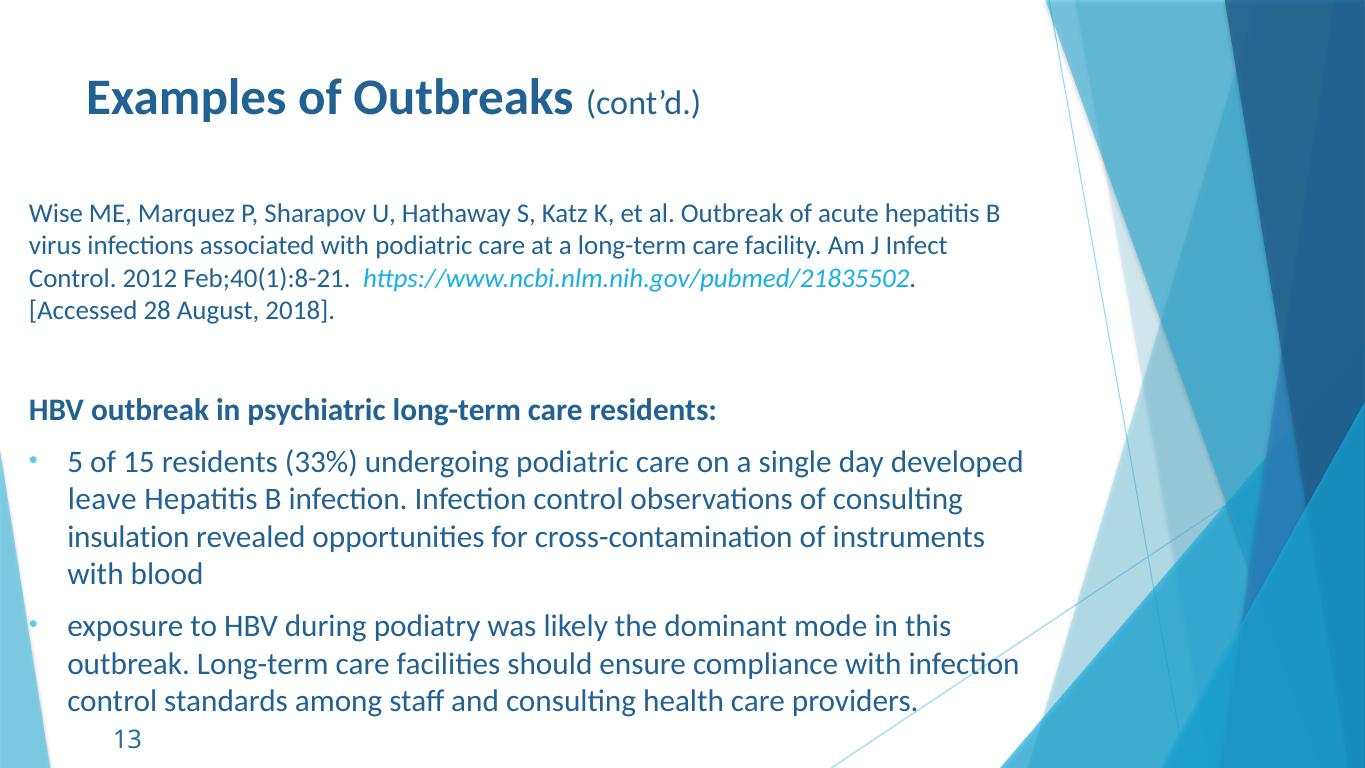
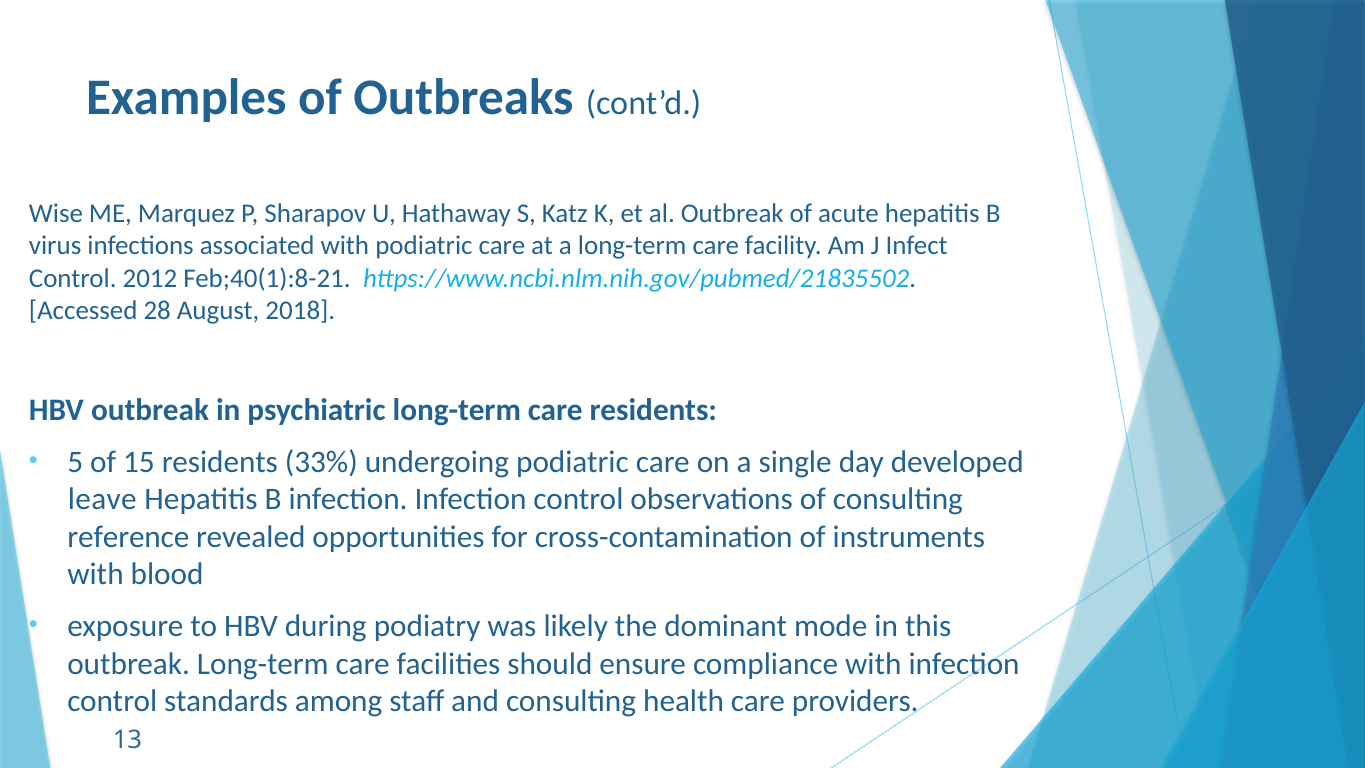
insulation: insulation -> reference (128, 537)
